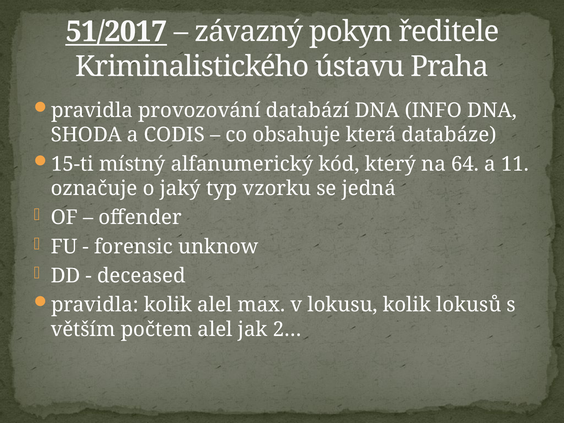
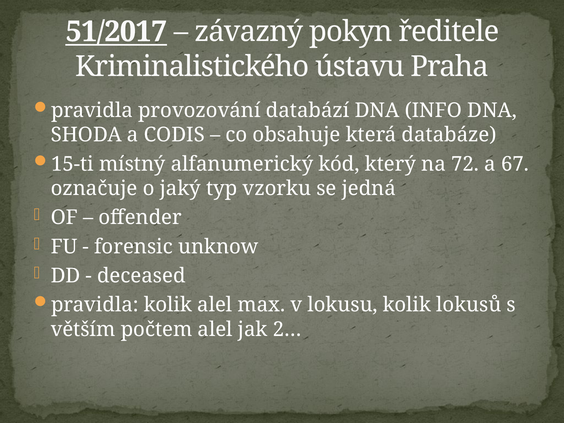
64: 64 -> 72 (465, 164)
11: 11 -> 67 (515, 164)
